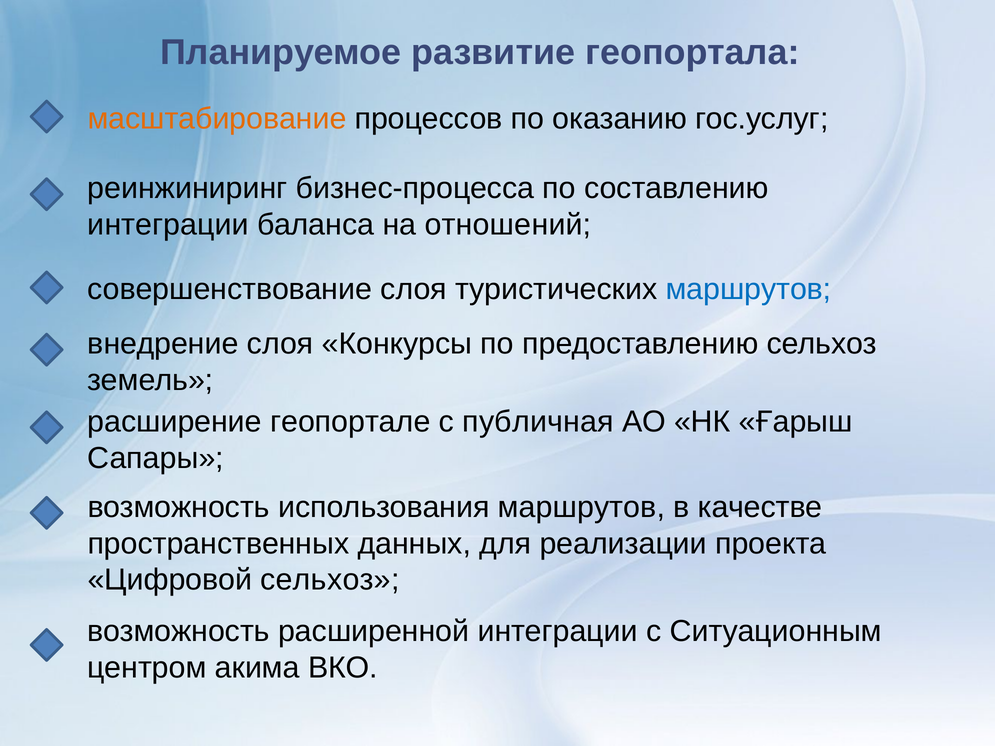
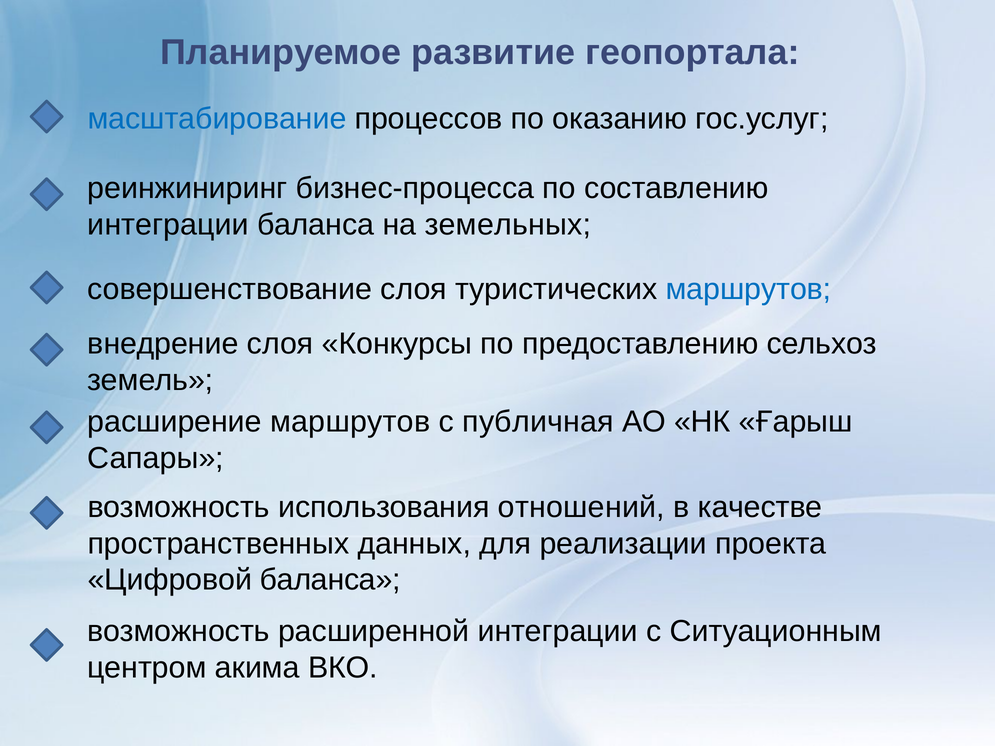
масштабирование colour: orange -> blue (217, 119)
отношений: отношений -> земельных (508, 225)
расширение геопортале: геопортале -> маршрутов (350, 422)
использования маршрутов: маршрутов -> отношений (581, 507)
Цифровой сельхоз: сельхоз -> баланса (330, 580)
